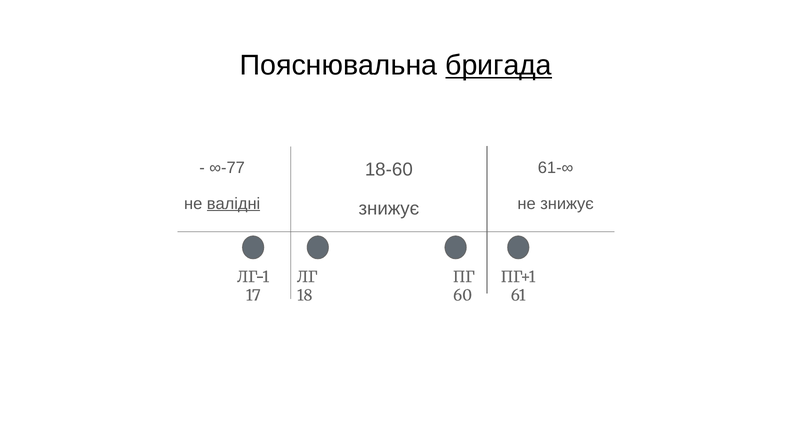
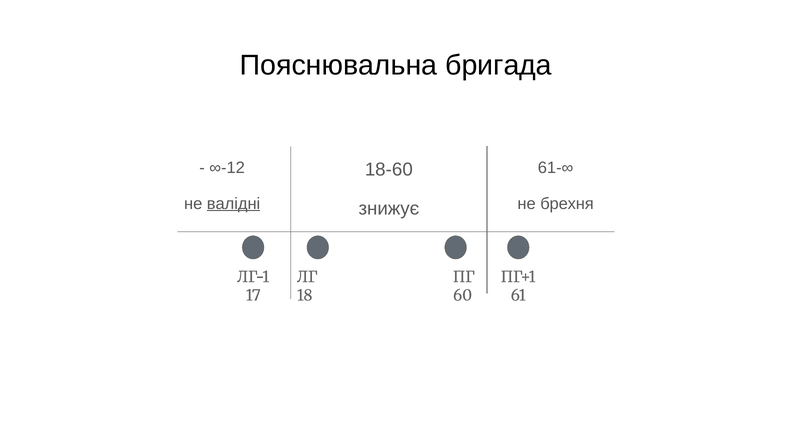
бригада underline: present -> none (499, 66)
∞-77: ∞-77 -> ∞-12 (227, 168)
не знижує: знижує -> брехня (567, 204)
